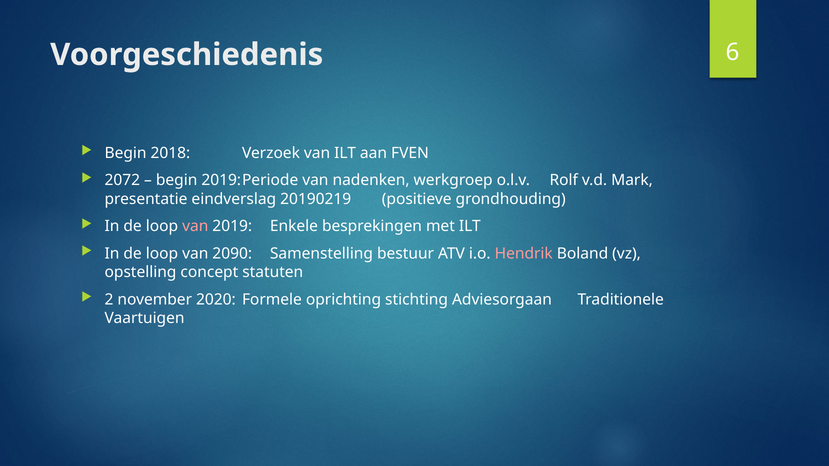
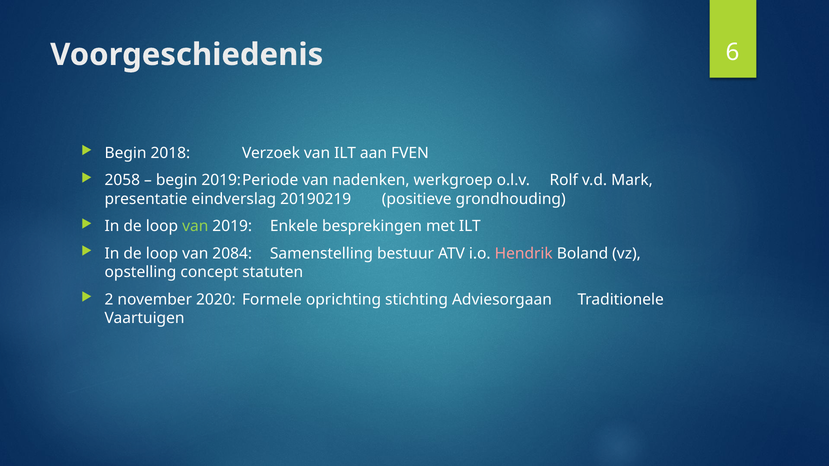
2072: 2072 -> 2058 (122, 180)
van colour: pink -> light green (195, 226)
2090: 2090 -> 2084 (232, 254)
